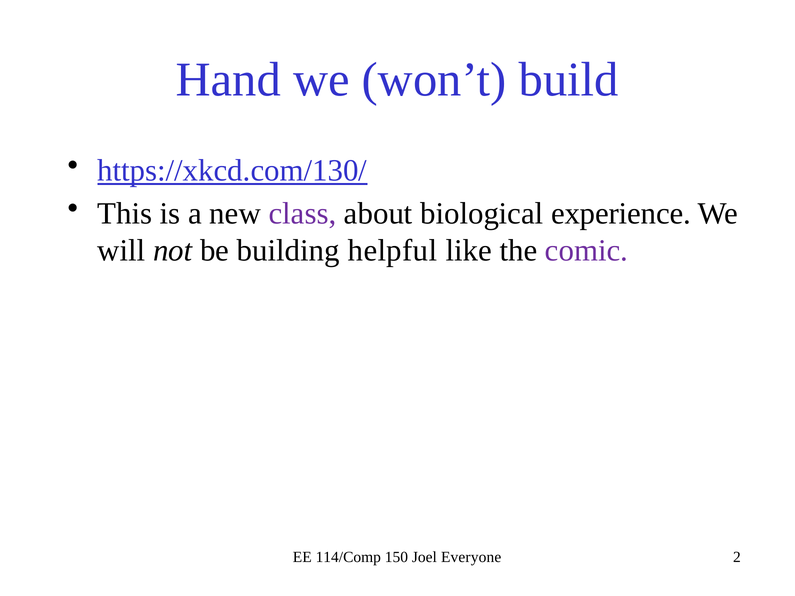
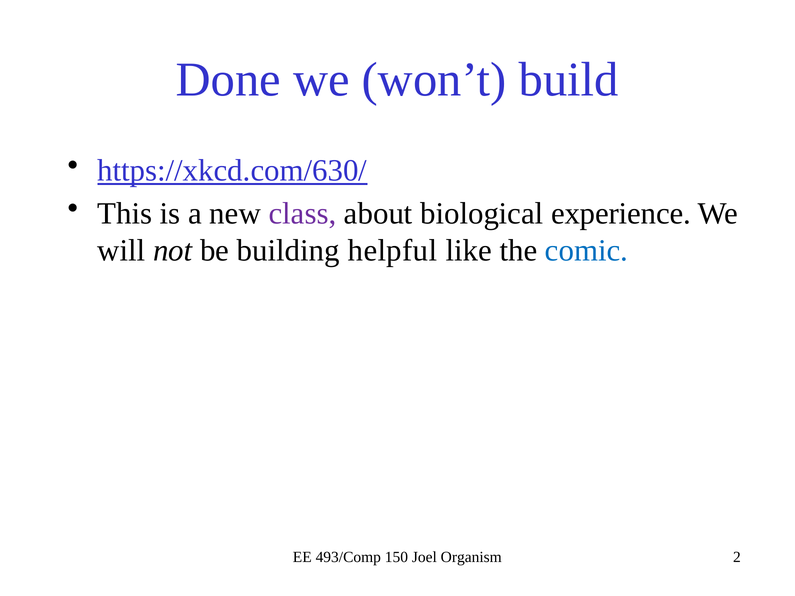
Hand: Hand -> Done (228, 80)
https://xkcd.com/130/: https://xkcd.com/130/ -> https://xkcd.com/630/ (232, 170)
comic colour: purple -> blue (587, 251)
114/Comp: 114/Comp -> 493/Comp (348, 558)
Everyone: Everyone -> Organism (471, 558)
